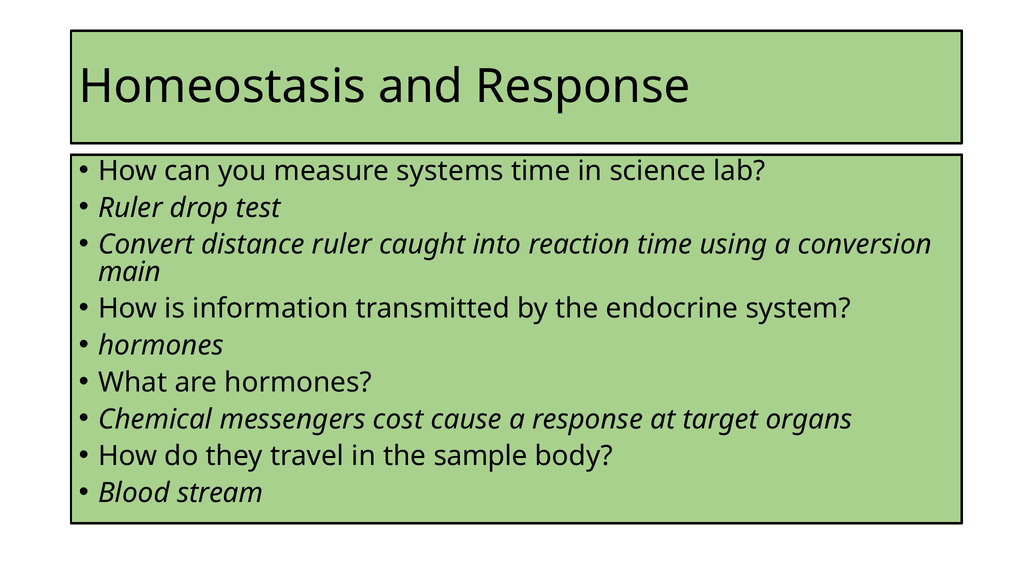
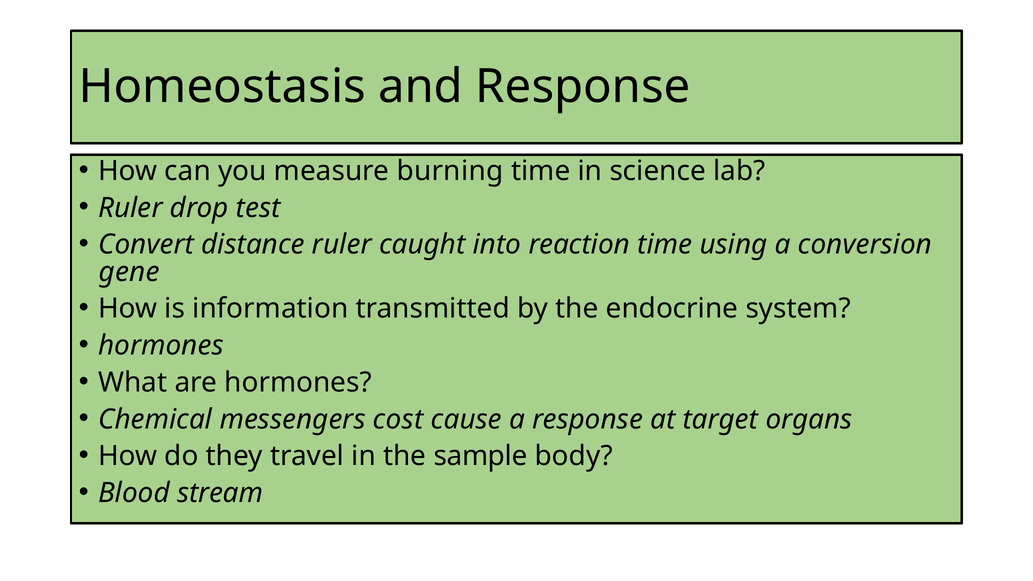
systems: systems -> burning (450, 171)
main: main -> gene (129, 272)
